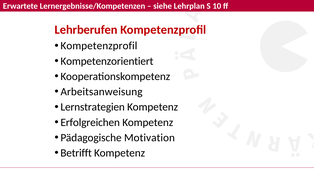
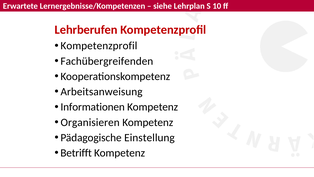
Kompetenzorientiert: Kompetenzorientiert -> Fachübergreifenden (107, 61)
Lernstrategien: Lernstrategien -> Informationen (93, 107)
Erfolgreichen: Erfolgreichen -> Organisieren (90, 122)
Motivation: Motivation -> Einstellung (149, 137)
